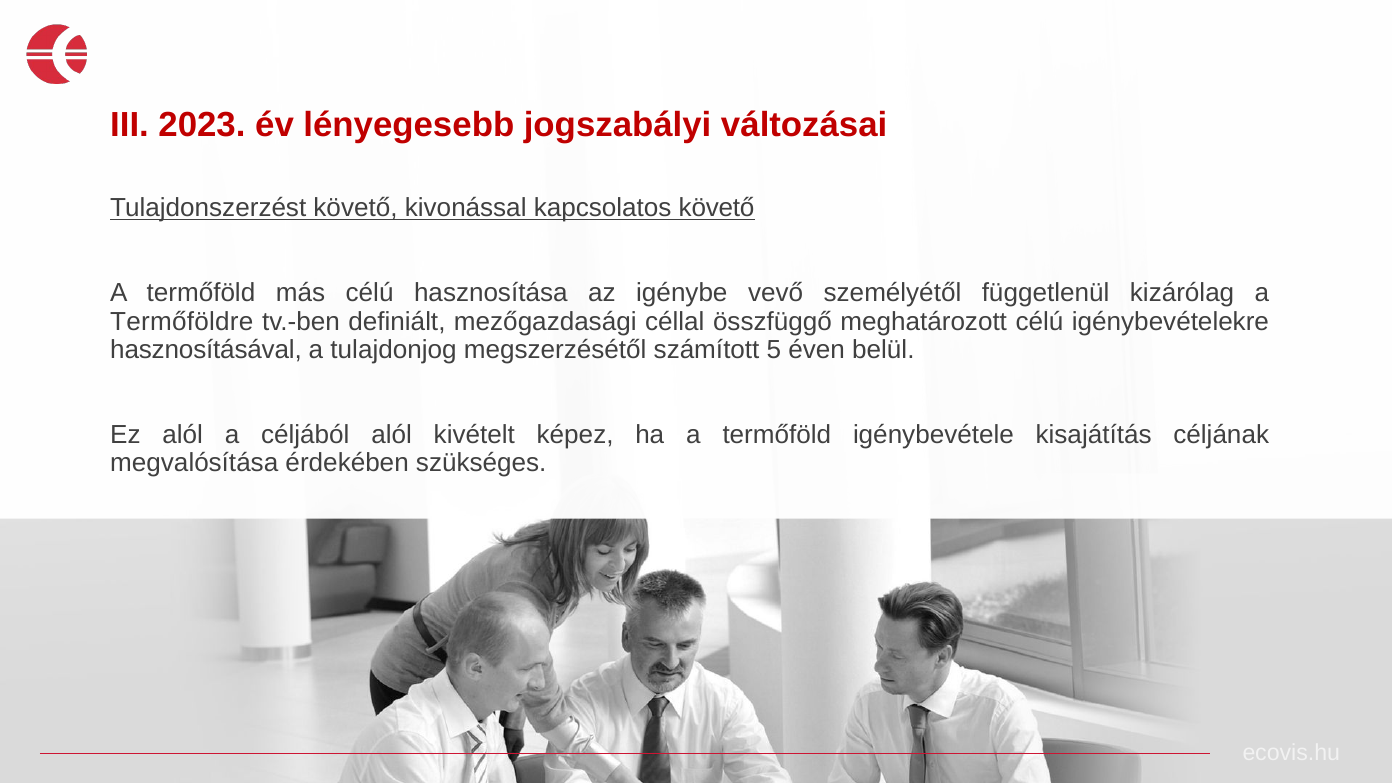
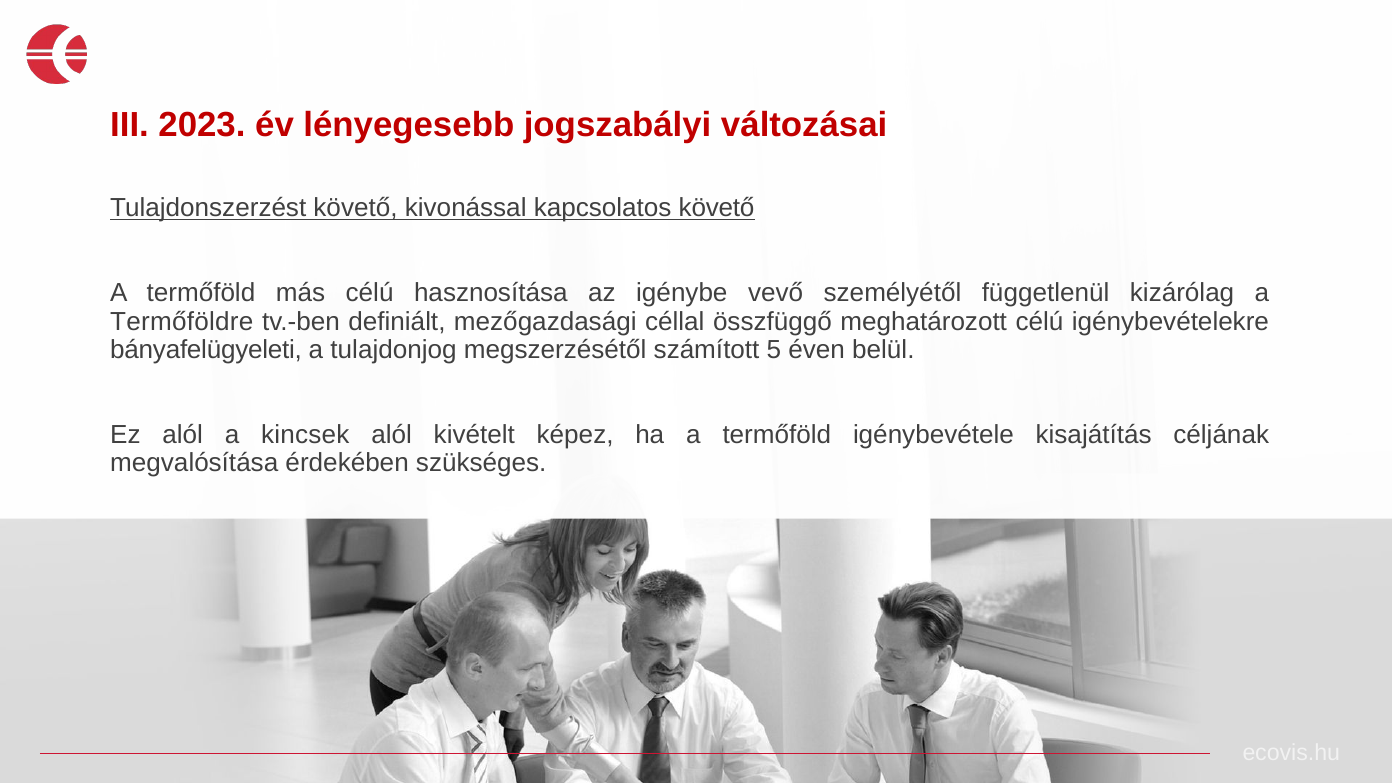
hasznosításával: hasznosításával -> bányafelügyeleti (206, 350)
céljából: céljából -> kincsek (305, 435)
